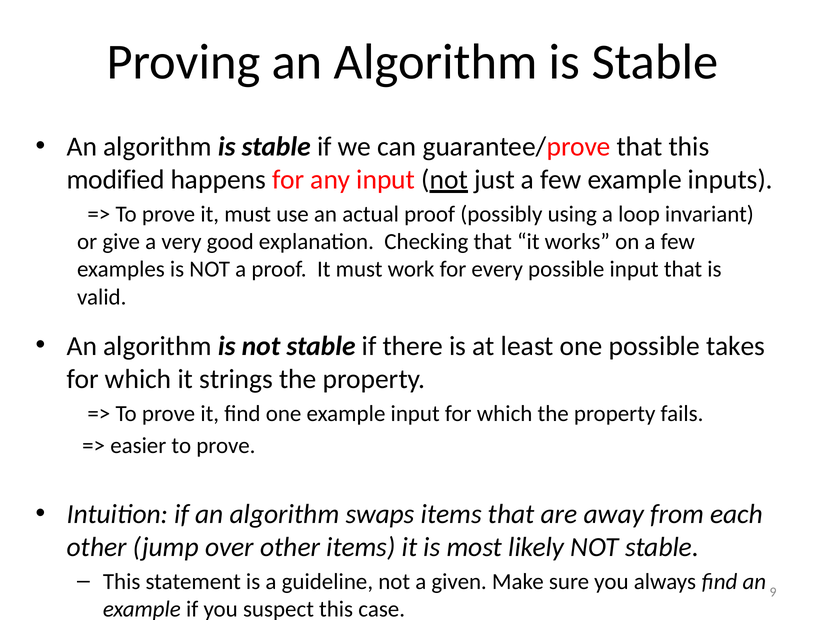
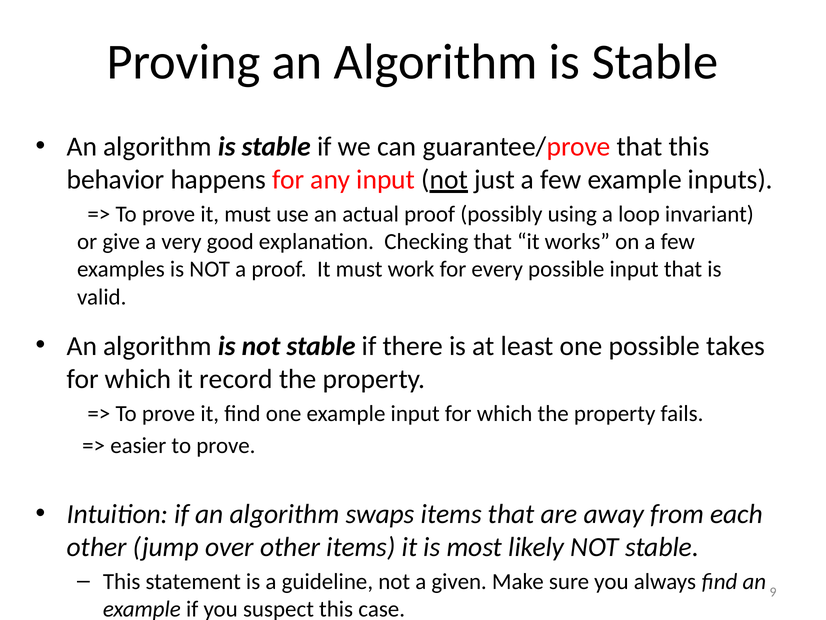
modified: modified -> behavior (116, 180)
strings: strings -> record (236, 379)
